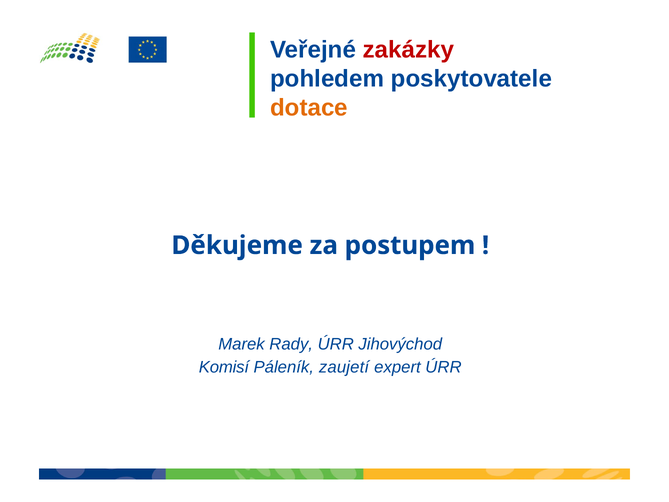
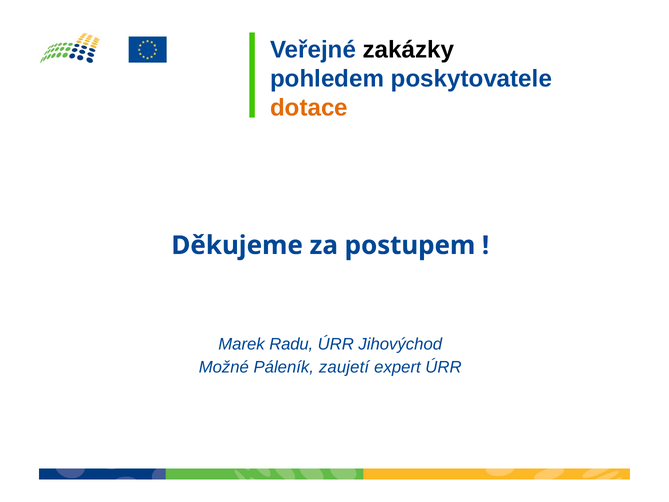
zakázky colour: red -> black (408, 50)
Rady: Rady -> Radu (291, 344)
Komisí: Komisí -> Možné (224, 367)
